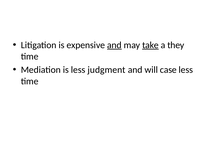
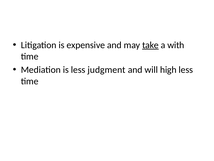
and underline: present -> none (114, 45)
they: they -> with (176, 45)
case: case -> high (168, 70)
